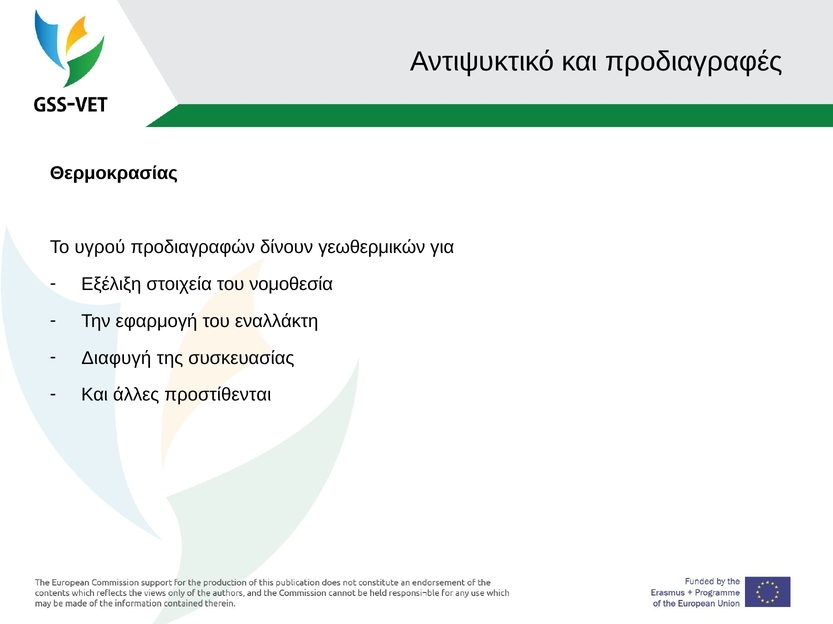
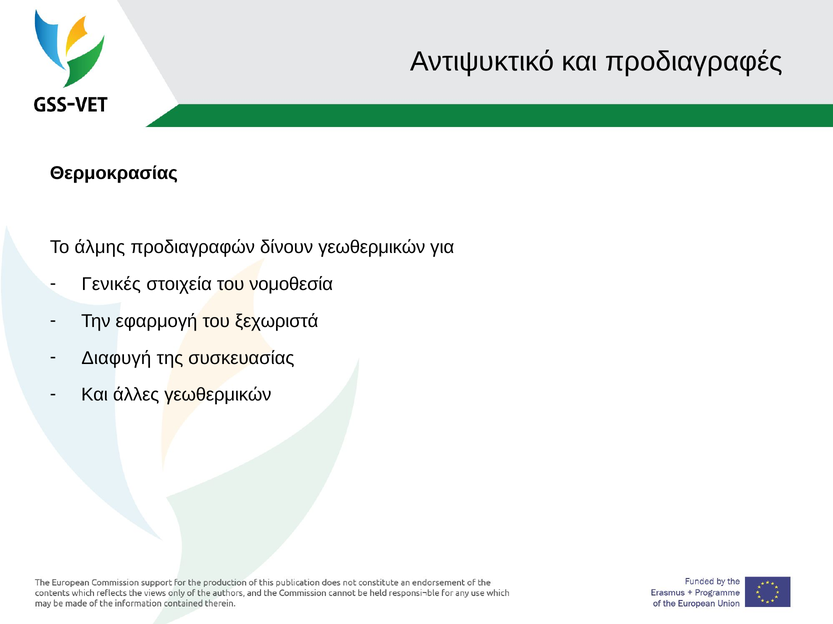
υγρού: υγρού -> άλμης (100, 247)
Εξέλιξη: Εξέλιξη -> Γενικές (111, 284)
εναλλάκτη: εναλλάκτη -> ξεχωριστά (277, 321)
άλλες προστίθενται: προστίθενται -> γεωθερμικών (218, 395)
